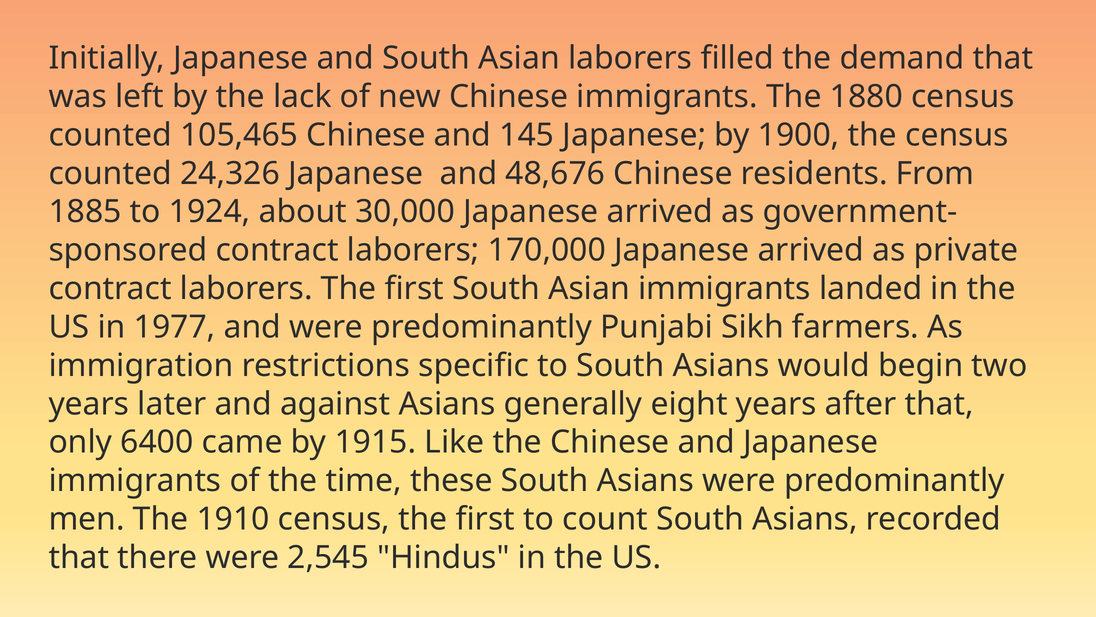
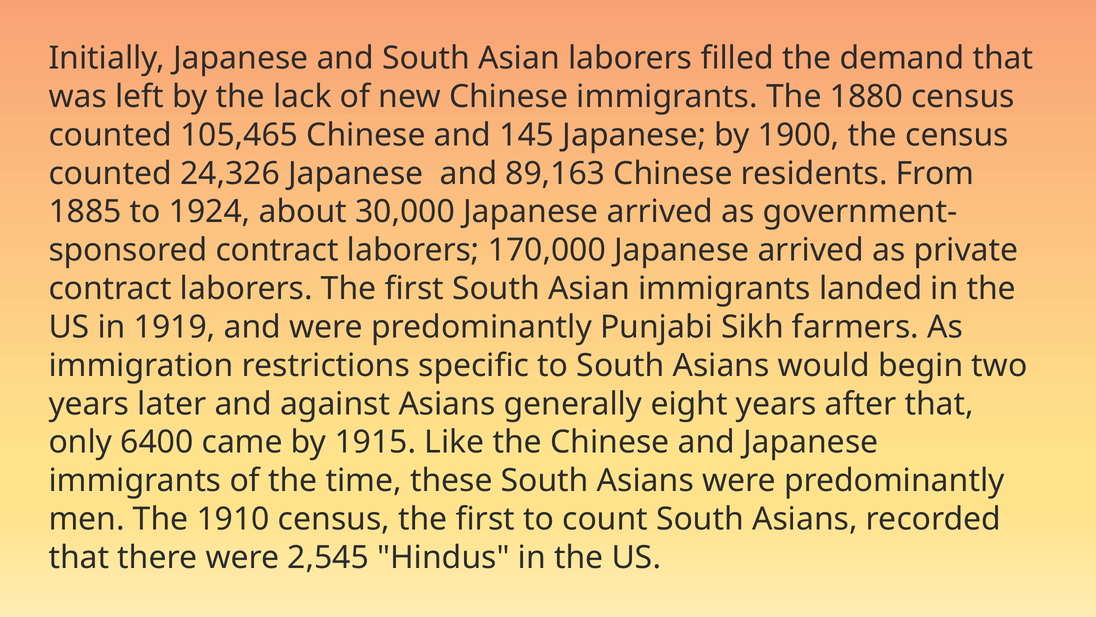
48,676: 48,676 -> 89,163 (555, 173)
1977: 1977 -> 1919 (175, 327)
